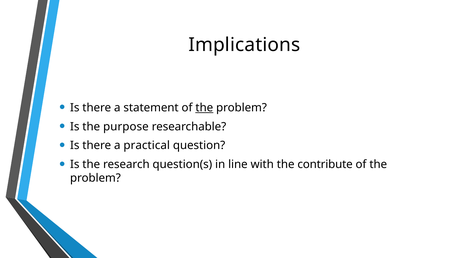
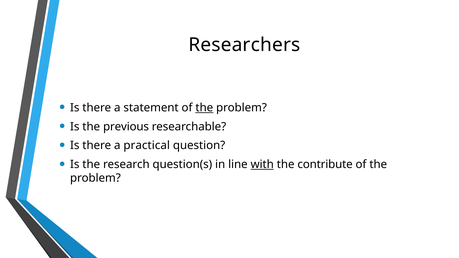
Implications: Implications -> Researchers (244, 45)
purpose: purpose -> previous (126, 127)
with underline: none -> present (262, 165)
